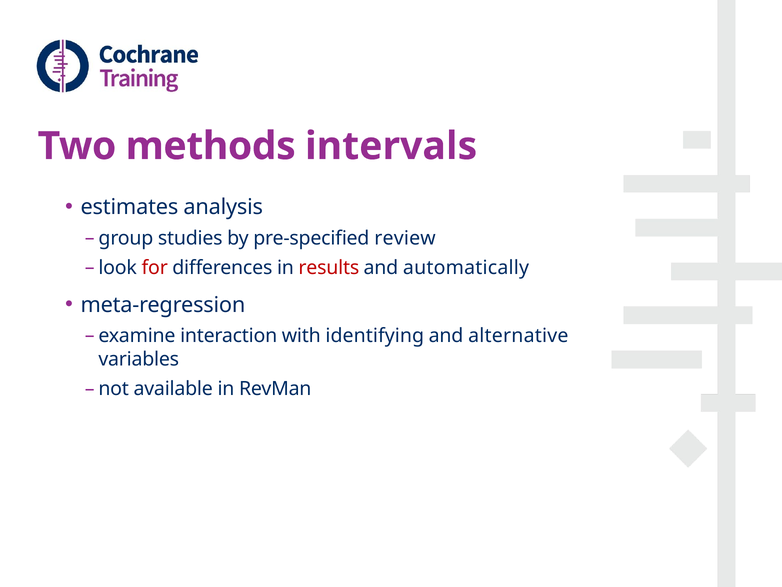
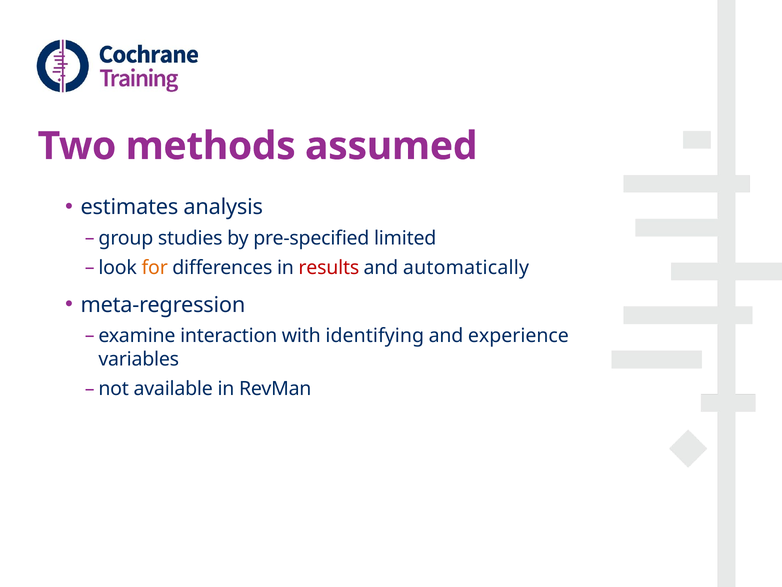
intervals: intervals -> assumed (391, 146)
review: review -> limited (405, 238)
for colour: red -> orange (155, 267)
alternative: alternative -> experience (518, 336)
